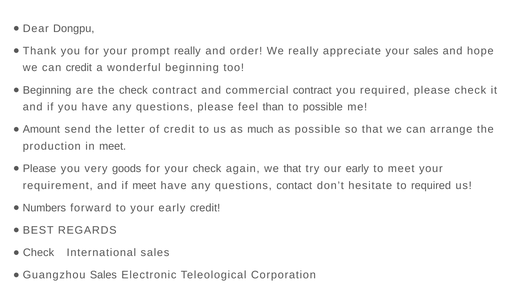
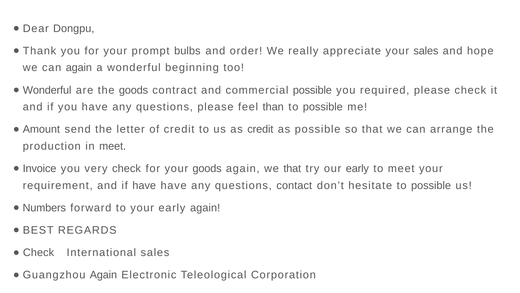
prompt really: really -> bulbs (187, 51)
can credit: credit -> again (79, 68)
Beginning: Beginning -> Wonderful (47, 90)
the check: check -> goods (133, 90)
commercial contract: contract -> possible (312, 90)
as much: much -> credit (260, 129)
Please: Please -> Invoice (40, 168)
very goods: goods -> check (127, 168)
your check: check -> goods (207, 168)
if meet: meet -> have (144, 185)
hesitate to required: required -> possible (431, 185)
early credit: credit -> again (205, 208)
Guangzhou Sales: Sales -> Again (103, 275)
